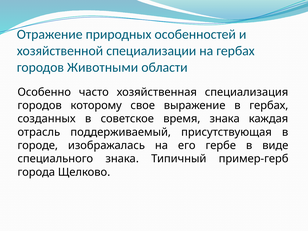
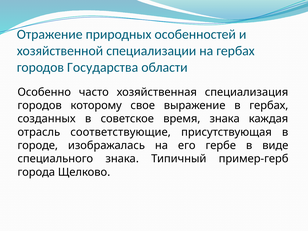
Животными: Животными -> Государства (103, 67)
поддерживаемый: поддерживаемый -> соответствующие (121, 132)
